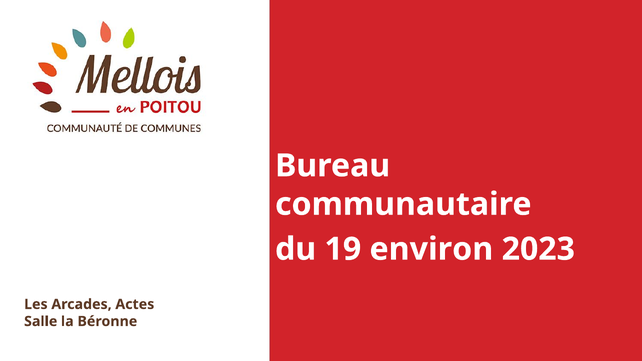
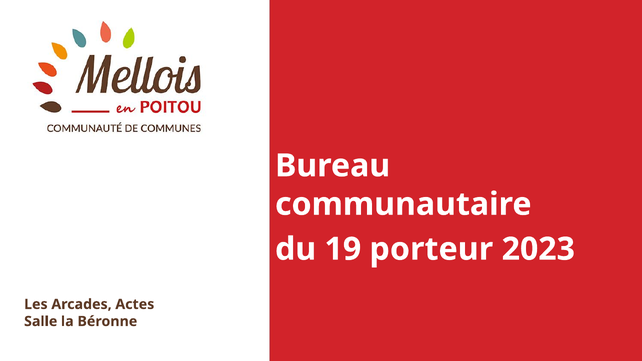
environ: environ -> porteur (431, 249)
